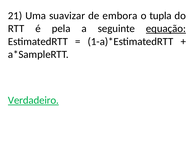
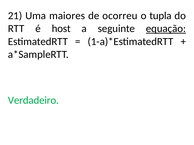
suavizar: suavizar -> maiores (67, 16)
embora: embora -> ocorreu (120, 16)
pela: pela -> host (61, 29)
Verdadeiro underline: present -> none (33, 101)
